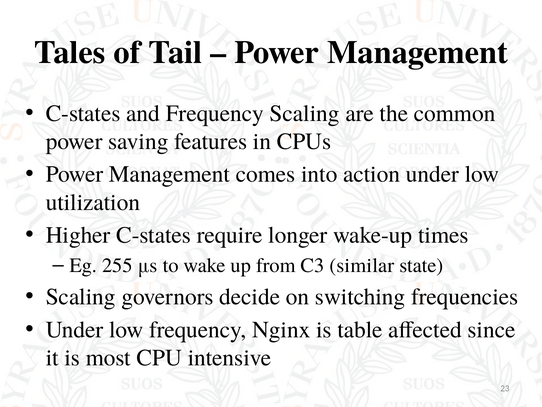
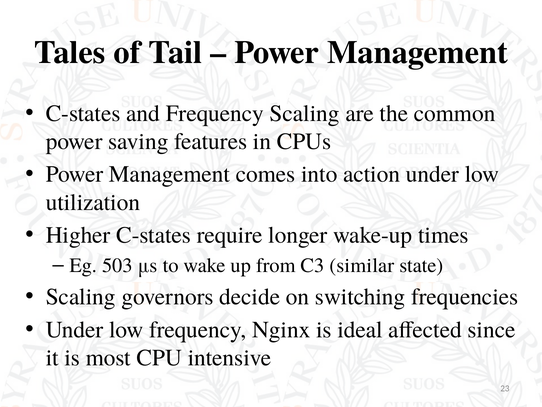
255: 255 -> 503 (117, 265)
table: table -> ideal (360, 329)
